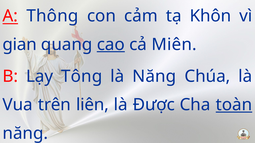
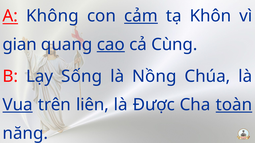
Thông: Thông -> Không (52, 16)
cảm underline: none -> present (141, 16)
Miên: Miên -> Cùng (174, 45)
Tông: Tông -> Sống (82, 77)
là Năng: Năng -> Nồng (154, 77)
Vua underline: none -> present (18, 105)
